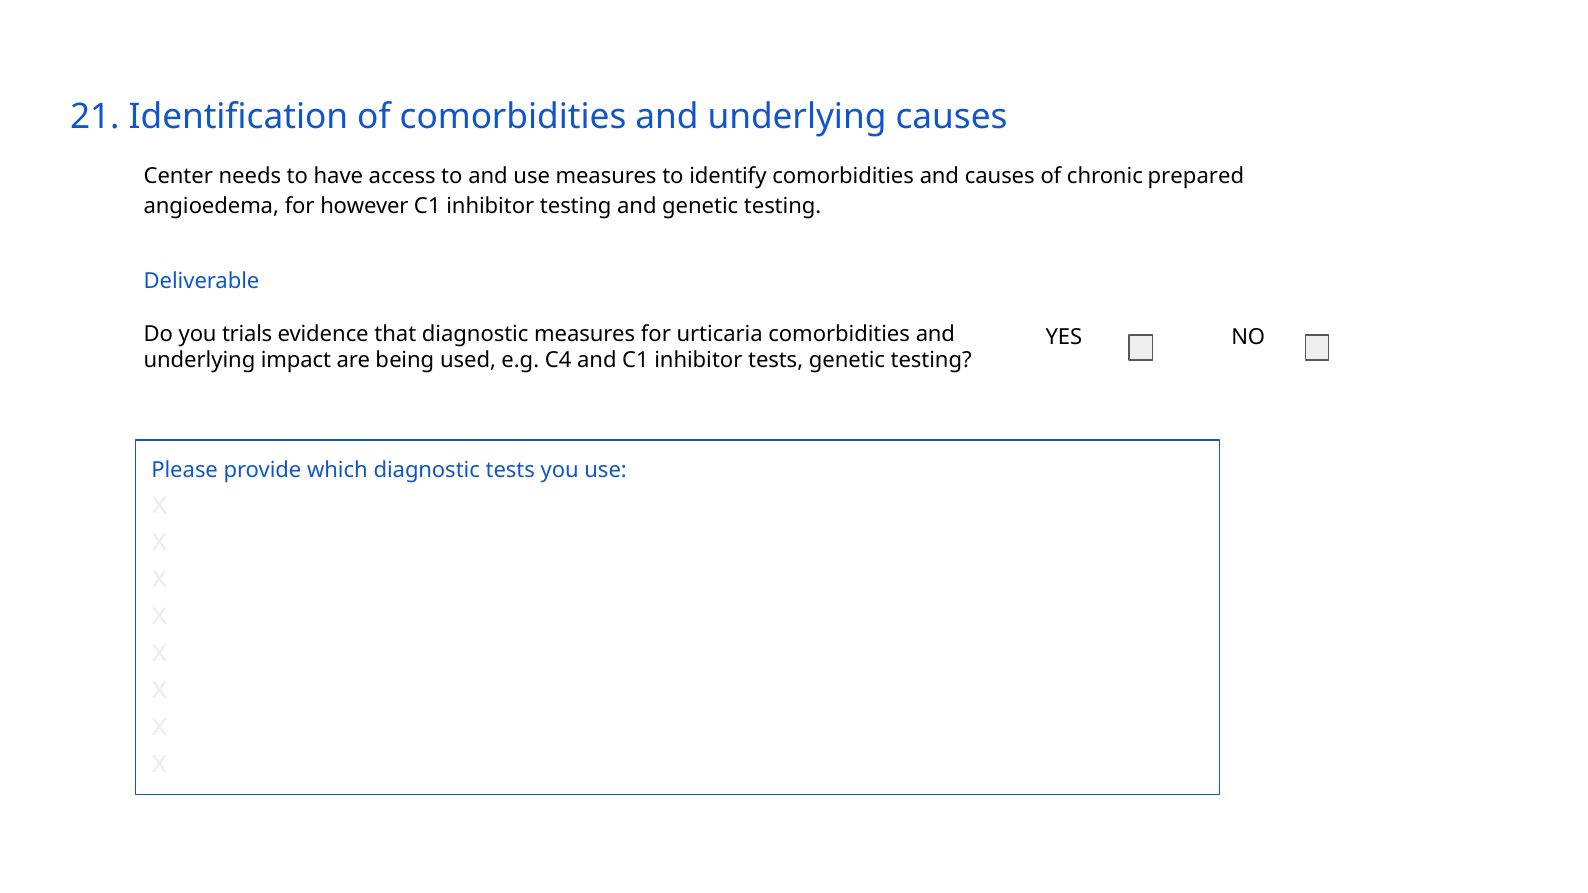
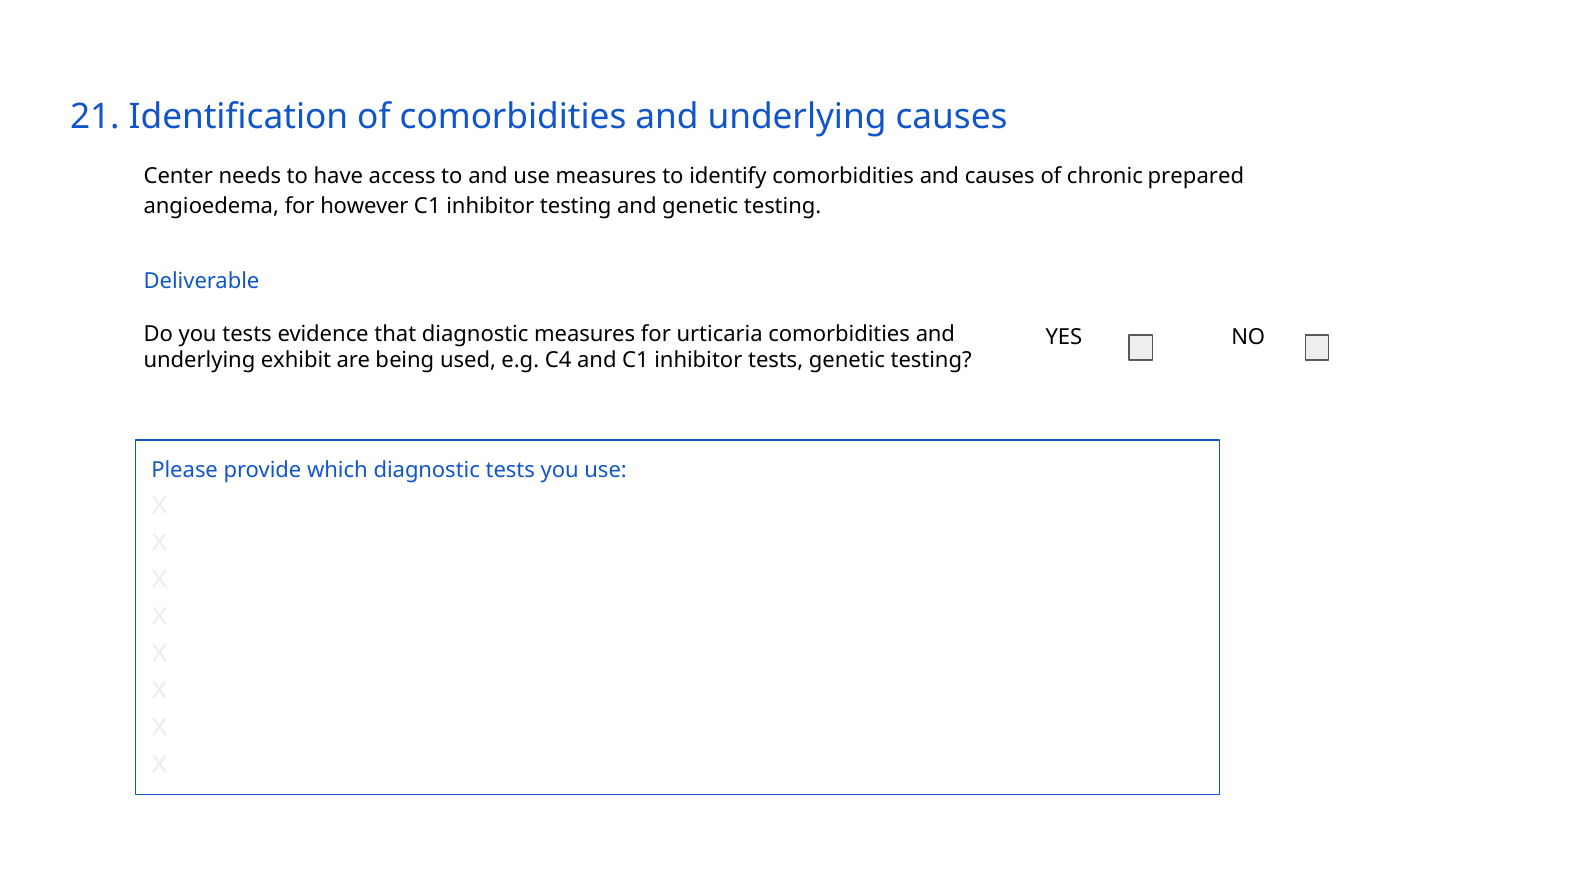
you trials: trials -> tests (247, 334)
impact: impact -> exhibit (296, 361)
